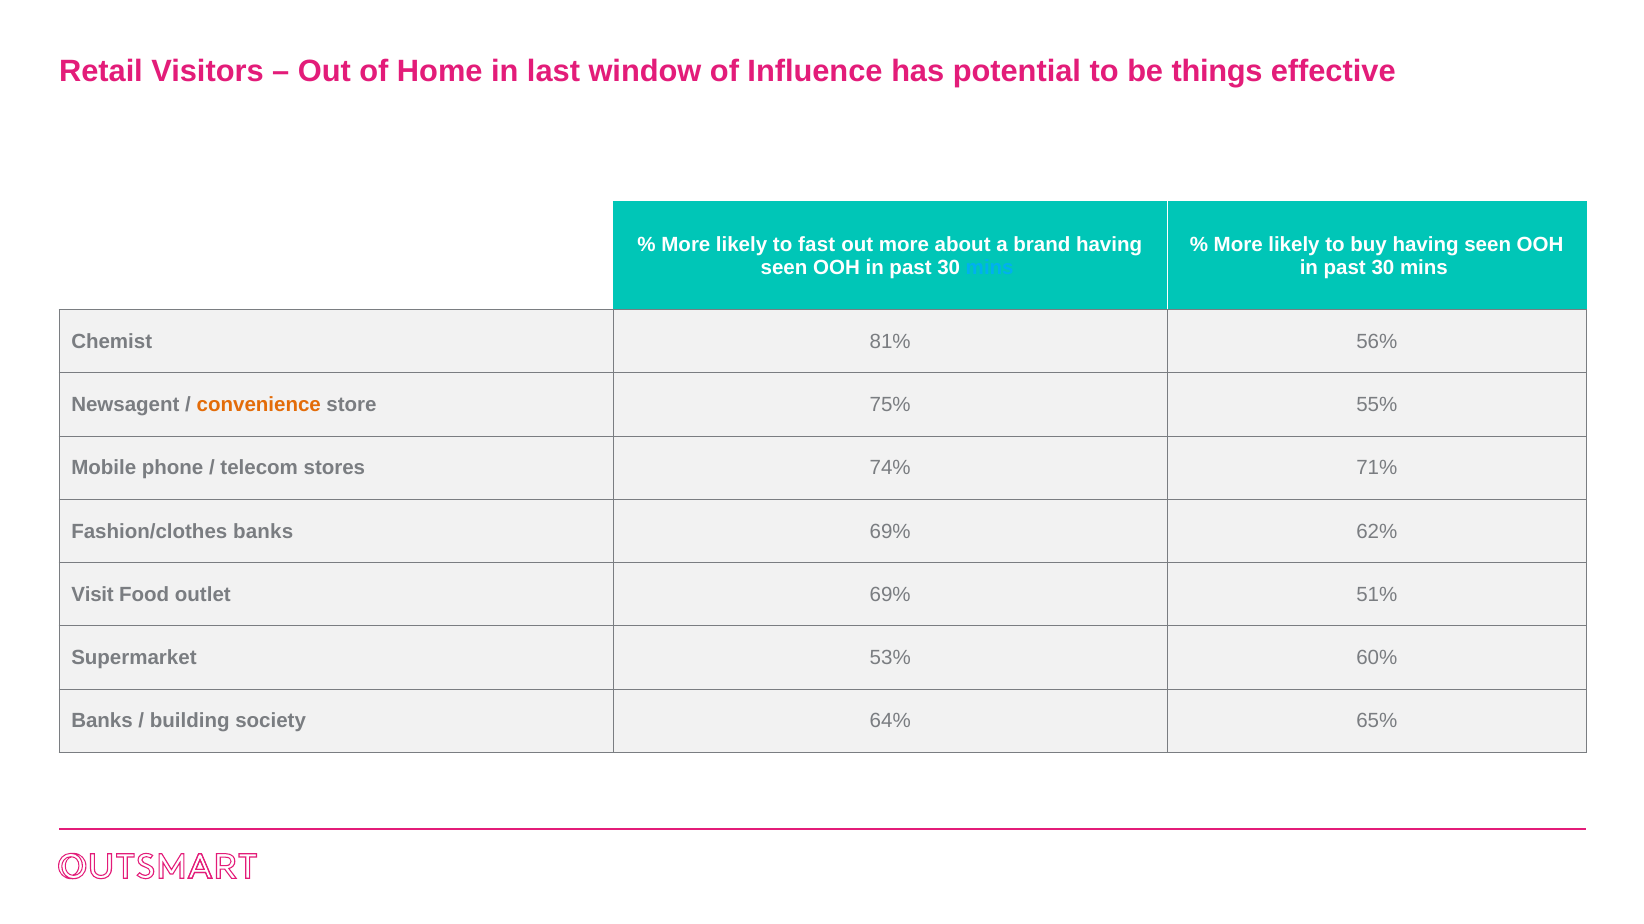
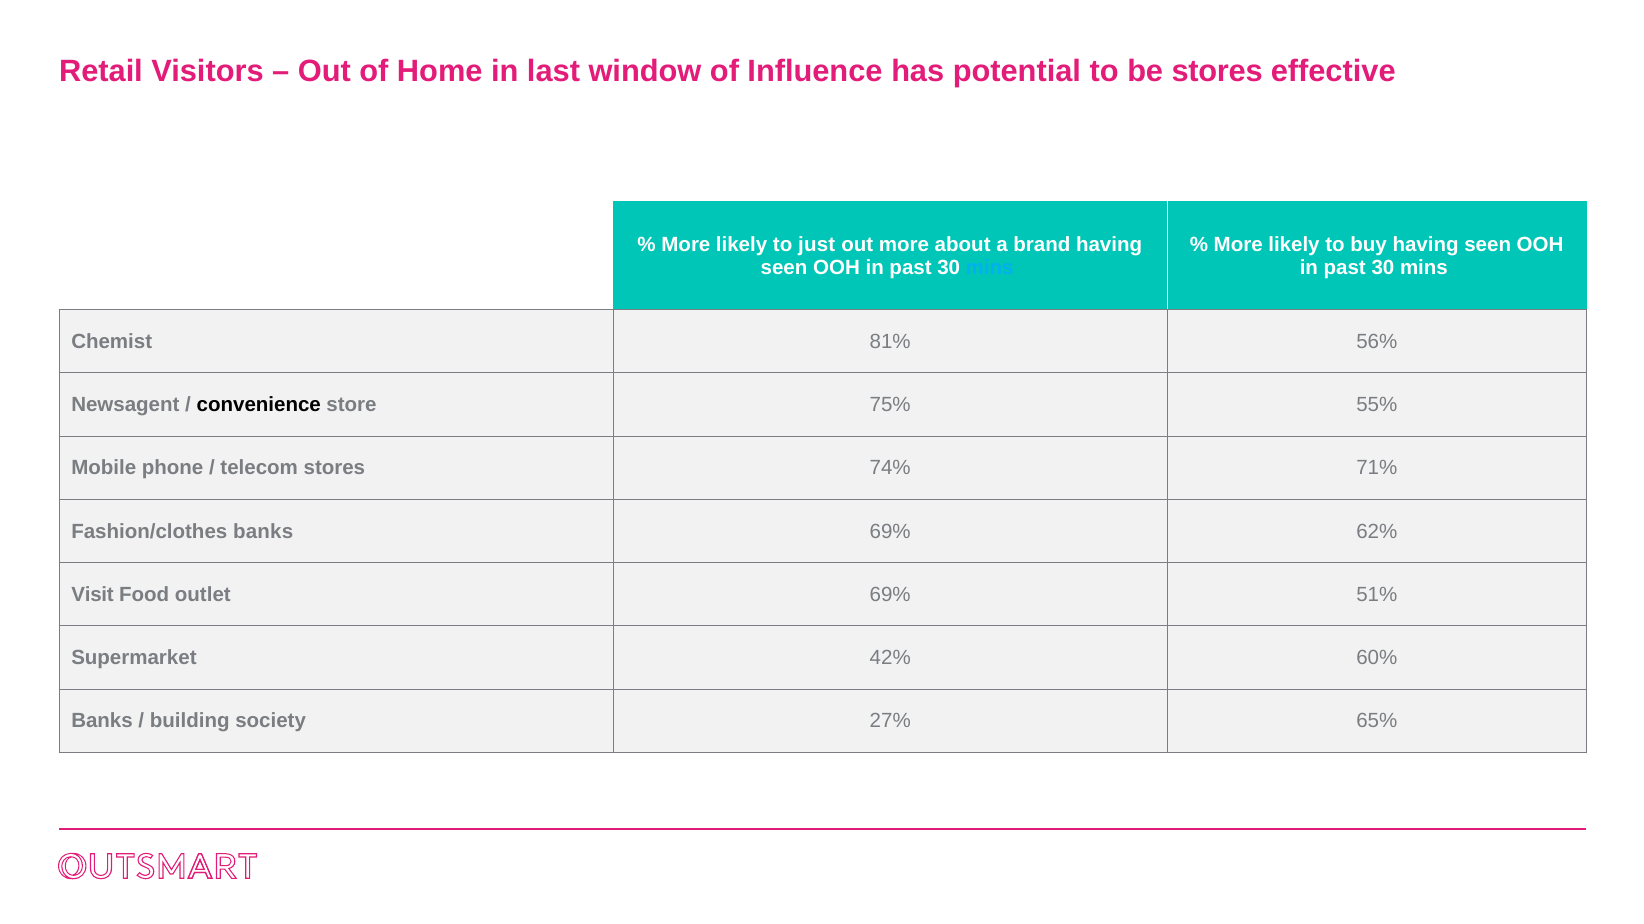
be things: things -> stores (1217, 72)
fast: fast -> just (817, 245)
convenience colour: orange -> black (259, 405)
53%: 53% -> 42% (890, 658)
64%: 64% -> 27% (890, 721)
